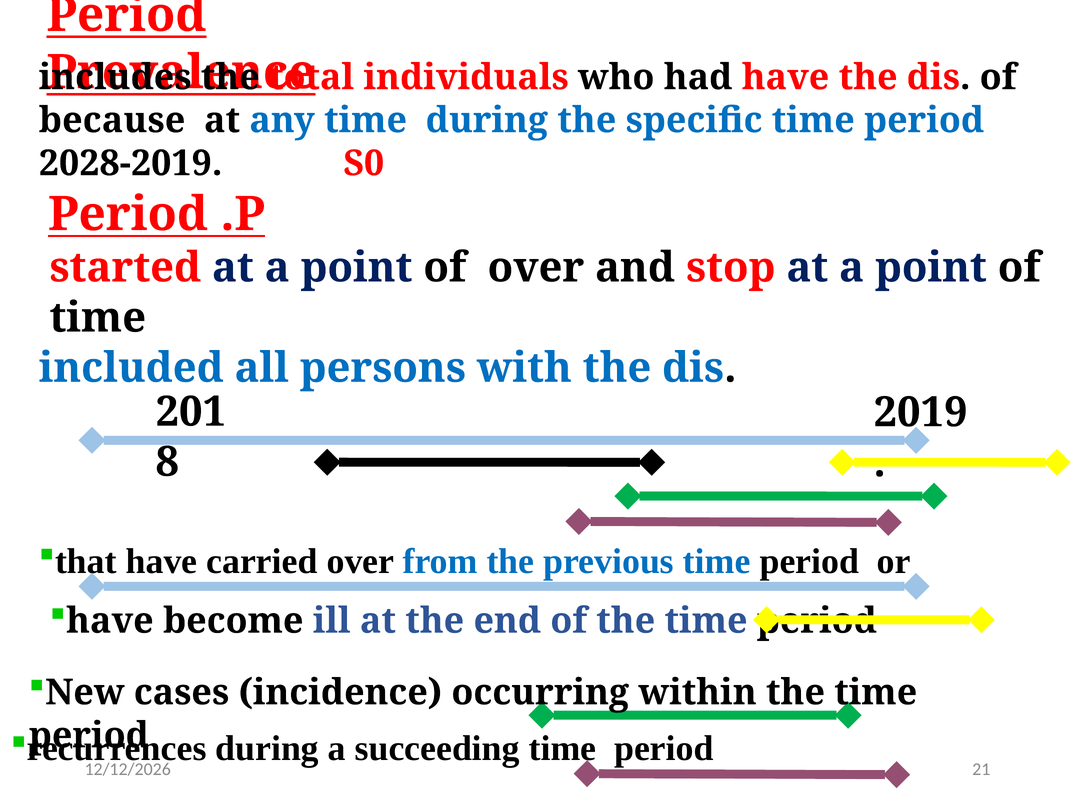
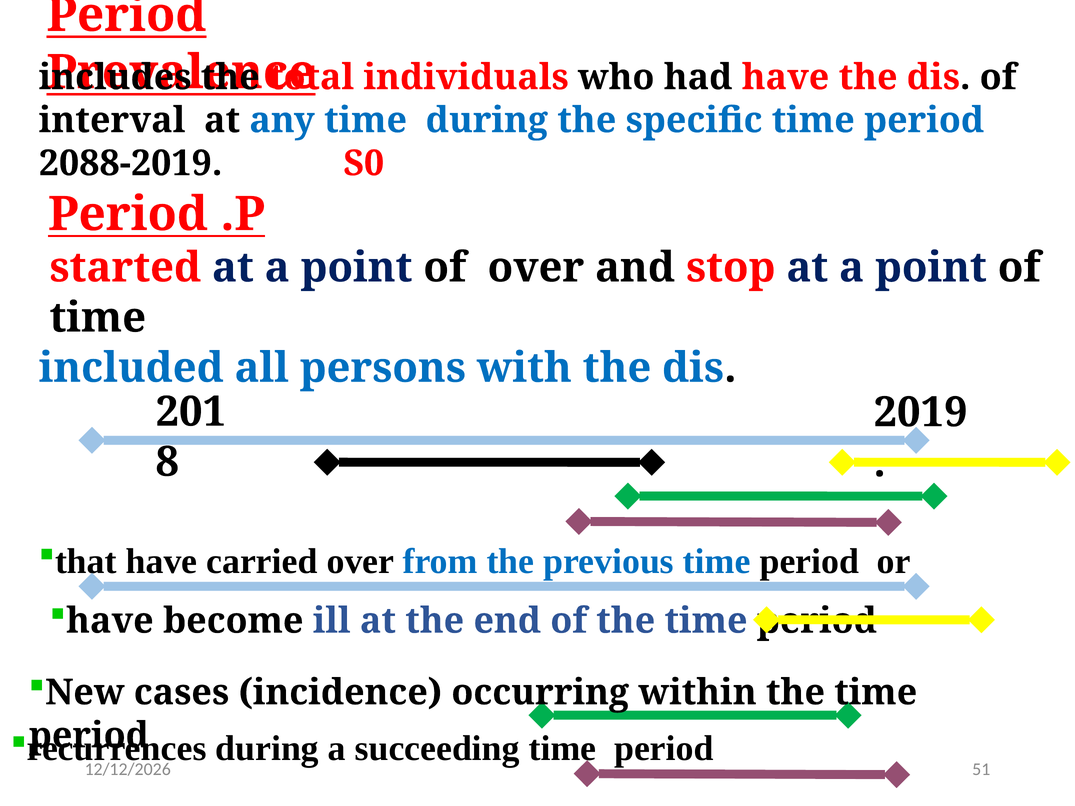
because: because -> interval (112, 120)
2028-2019: 2028-2019 -> 2088-2019 (131, 163)
21: 21 -> 51 (981, 770)
